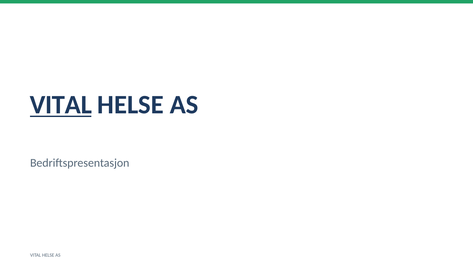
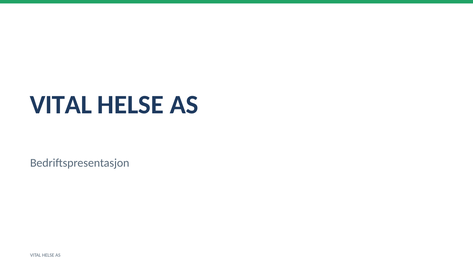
VITAL underline: present -> none (61, 105)
